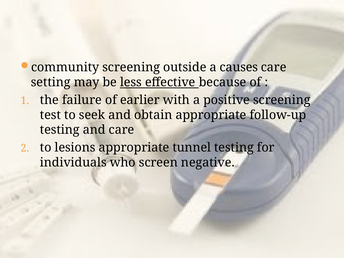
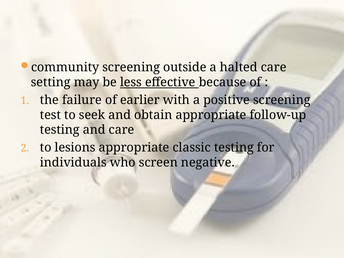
causes: causes -> halted (239, 67)
tunnel: tunnel -> classic (192, 148)
